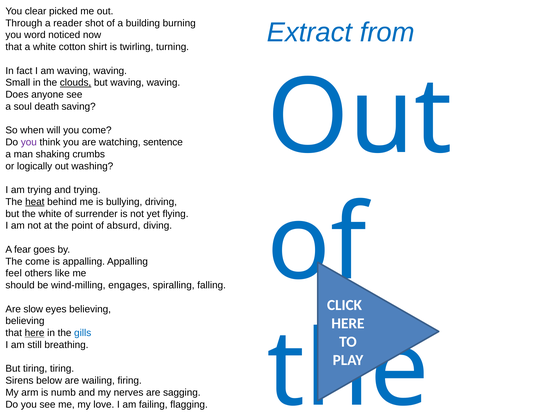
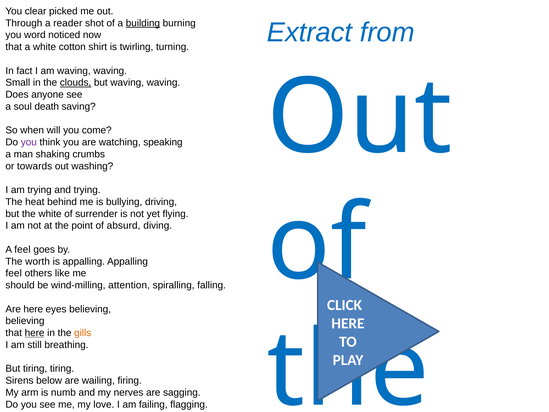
building underline: none -> present (143, 23)
sentence: sentence -> speaking (163, 142)
logically: logically -> towards (35, 166)
heat underline: present -> none (35, 202)
A fear: fear -> feel (22, 249)
The come: come -> worth (38, 261)
engages: engages -> attention (129, 285)
Are slow: slow -> here (33, 309)
gills colour: blue -> orange (83, 333)
